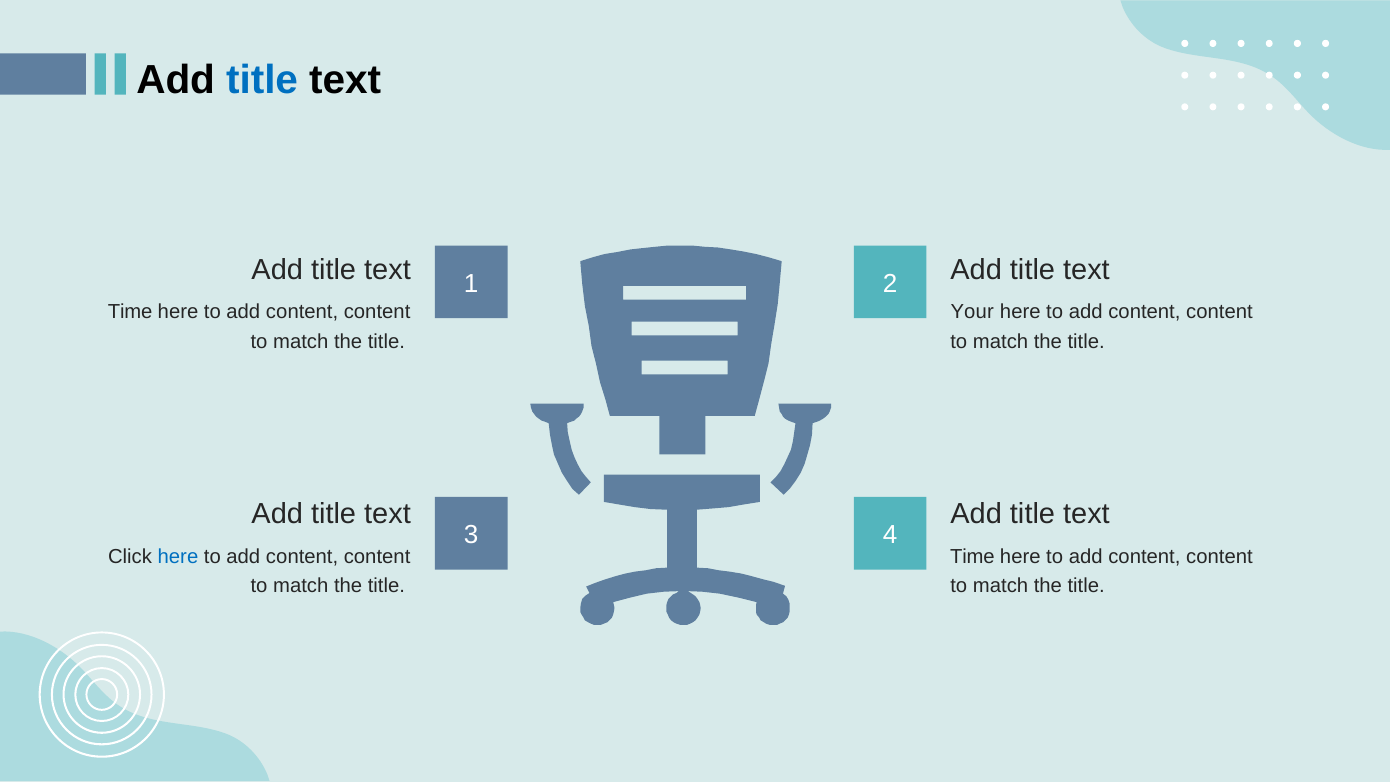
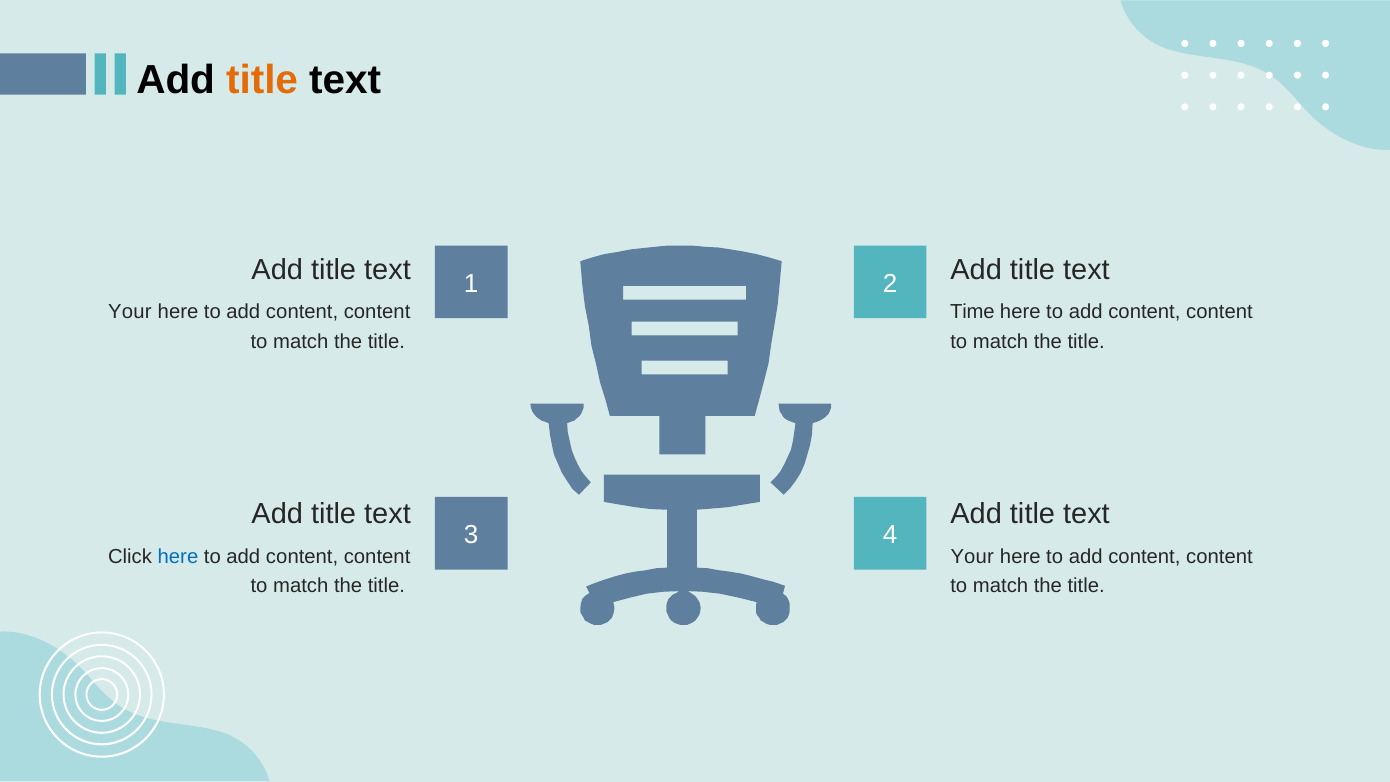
title colour: blue -> orange (262, 80)
Time: Time -> Your (130, 312)
Your: Your -> Time (972, 312)
Time: Time -> Your (972, 557)
